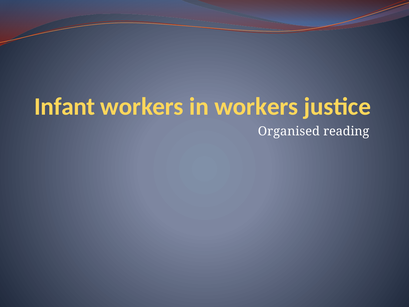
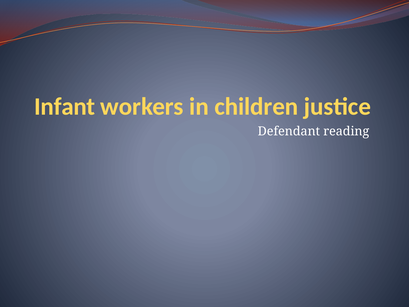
in workers: workers -> children (256, 107)
Organised: Organised -> Defendant (289, 131)
